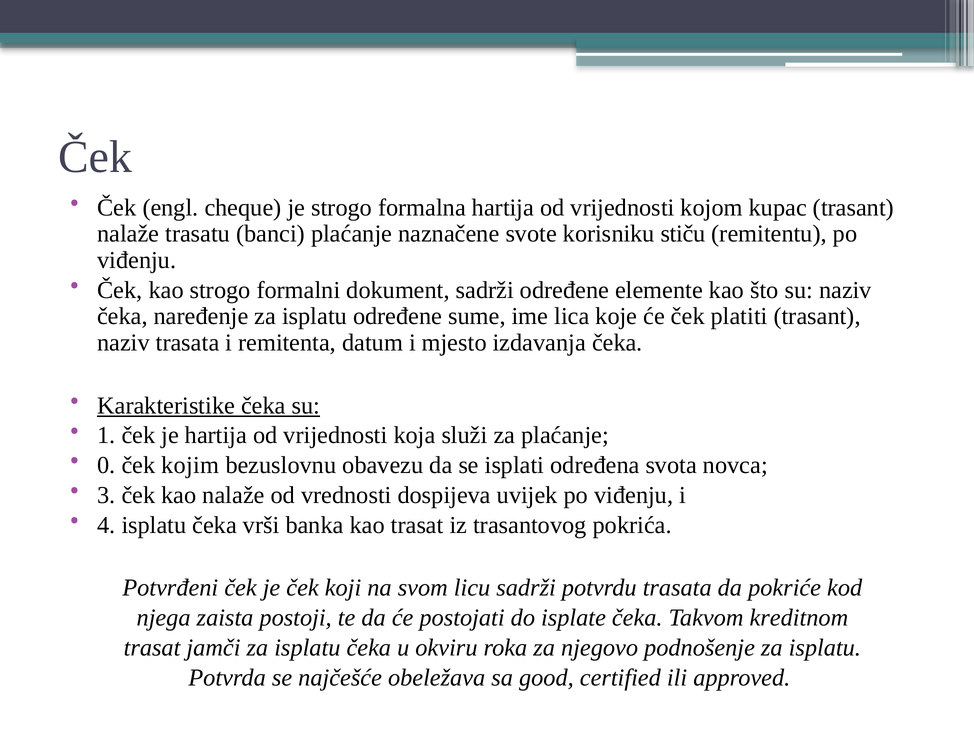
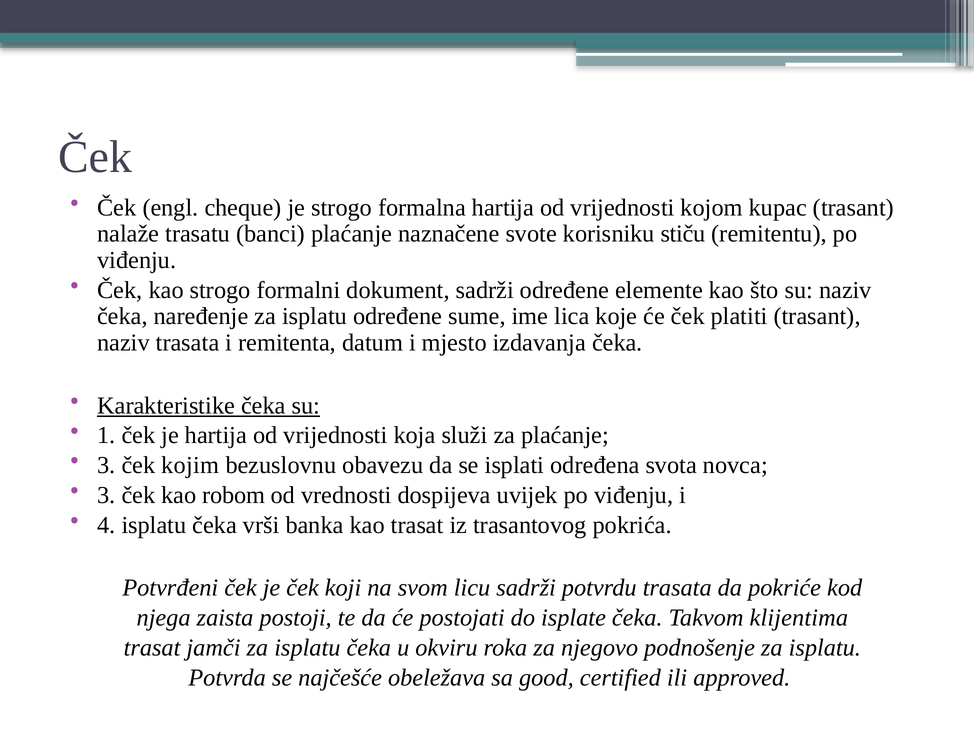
0: 0 -> 3 (106, 466)
kao nalaže: nalaže -> robom (234, 496)
kreditnom: kreditnom -> klijentima (799, 618)
